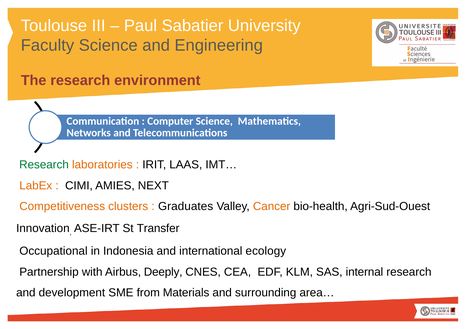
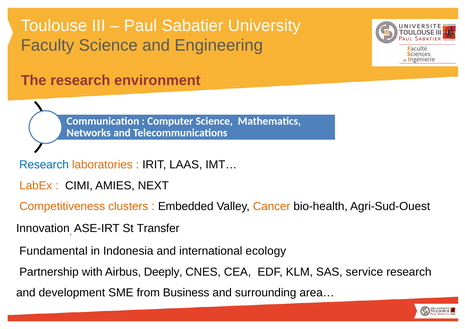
Research colour: green -> blue (44, 165)
Graduates: Graduates -> Embedded (186, 206)
Occupational: Occupational -> Fundamental (53, 251)
internal: internal -> service (364, 272)
Materials: Materials -> Business (186, 293)
